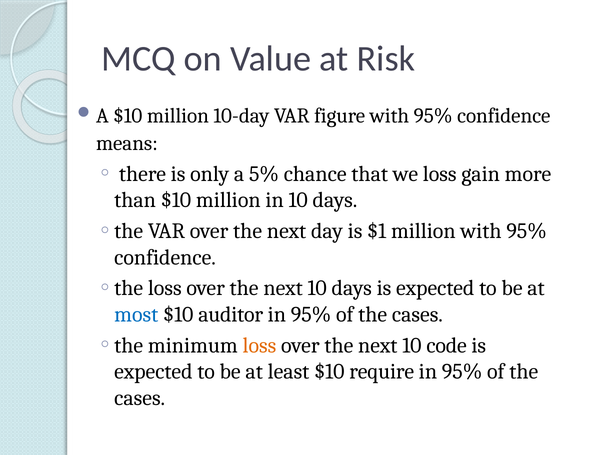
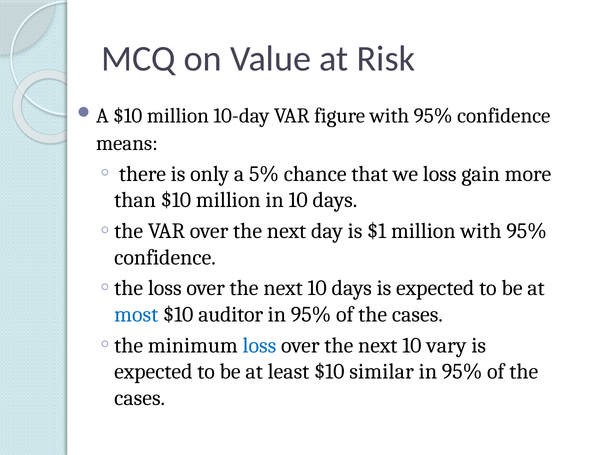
loss colour: orange -> blue (259, 346)
code: code -> vary (446, 346)
require: require -> similar (382, 372)
